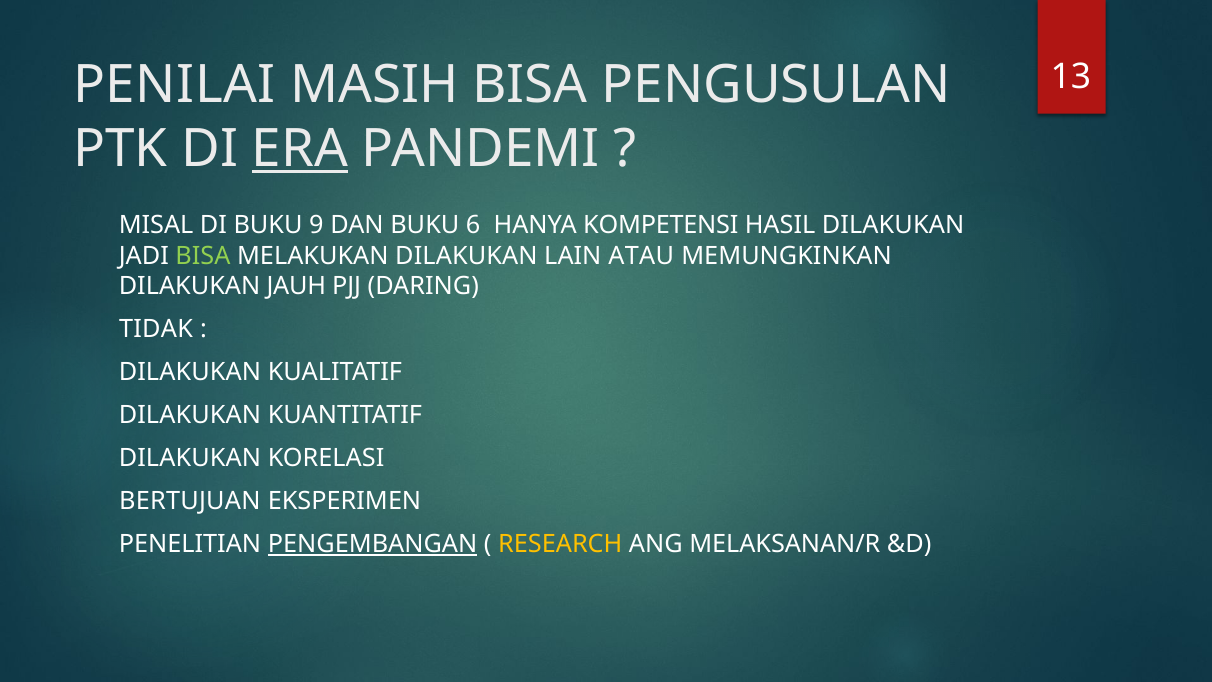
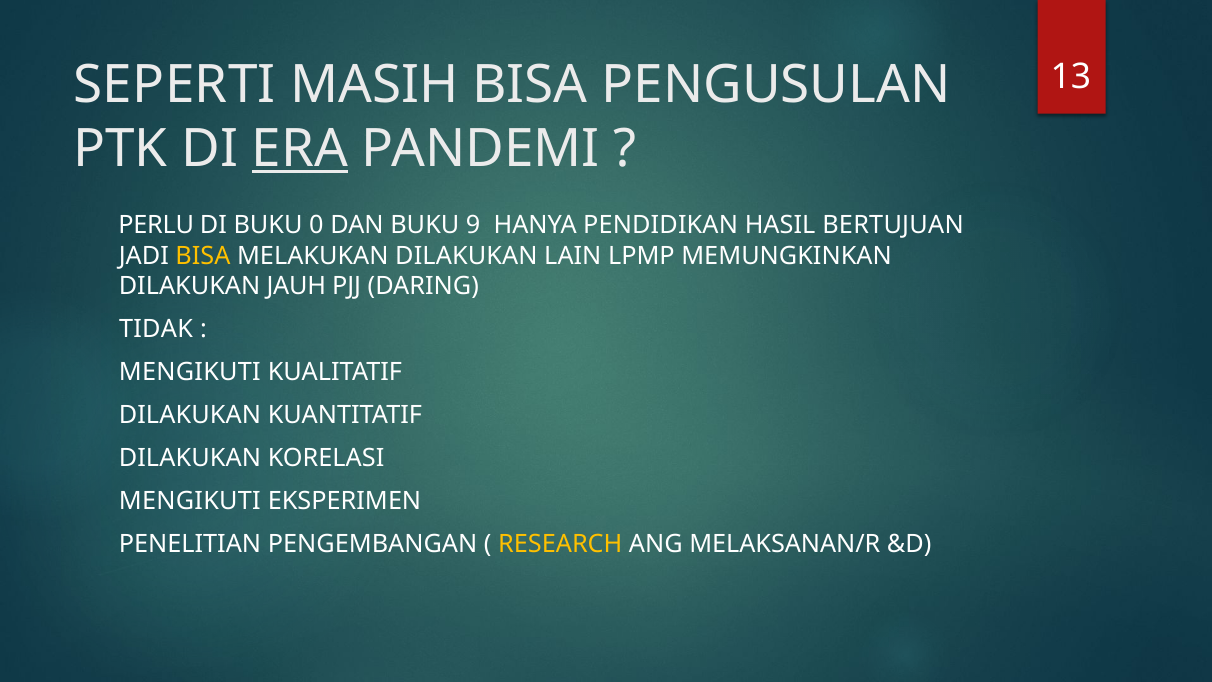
PENILAI: PENILAI -> SEPERTI (175, 85)
MISAL: MISAL -> PERLU (156, 226)
9: 9 -> 0 (316, 226)
6: 6 -> 9 (473, 226)
KOMPETENSI: KOMPETENSI -> PENDIDIKAN (661, 226)
HASIL DILAKUKAN: DILAKUKAN -> BERTUJUAN (893, 226)
BISA colour: light green -> yellow (203, 256)
ATAU: ATAU -> LPMP (641, 256)
DILAKUKAN: DILAKUKAN -> MENGIKUTI (190, 372)
BERTUJUAN: BERTUJUAN -> MENGIKUTI (190, 501)
PENGEMBANGAN underline: present -> none (373, 544)
